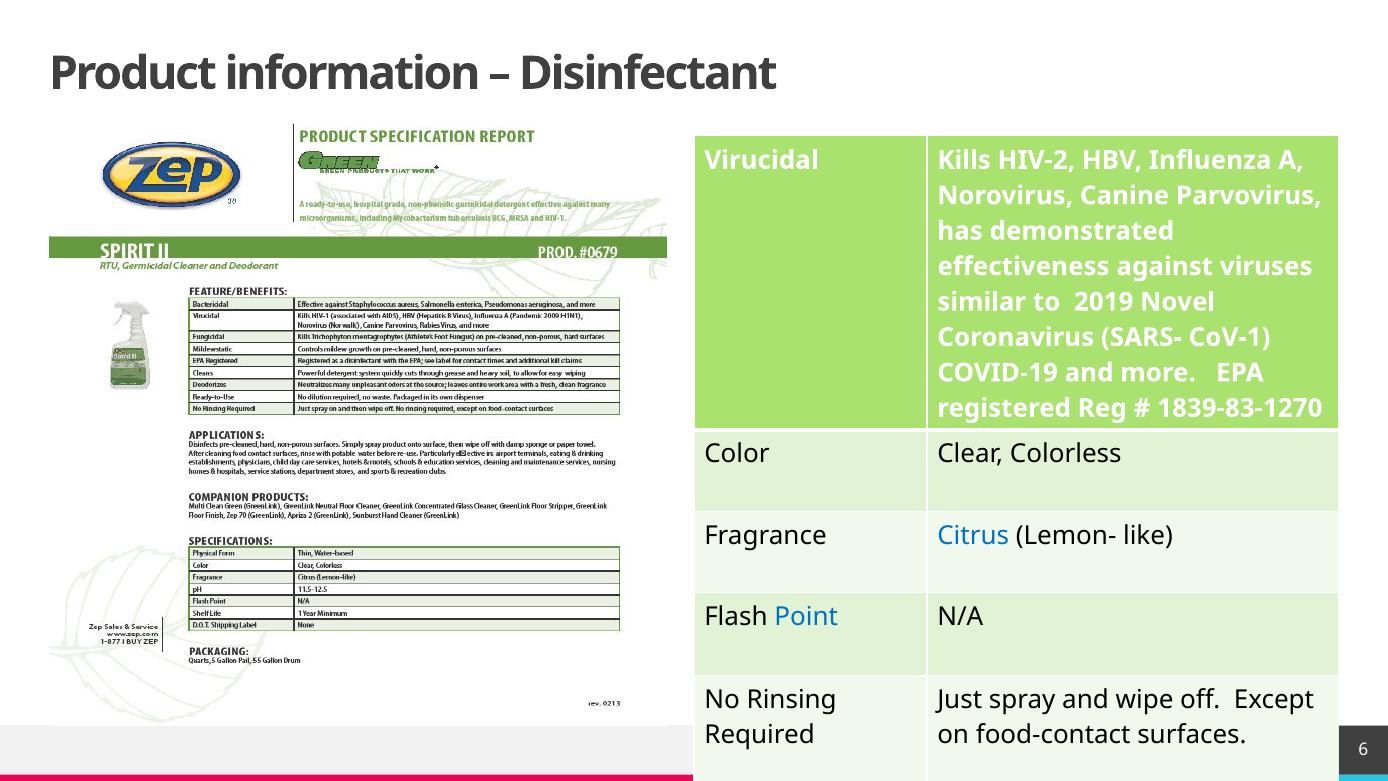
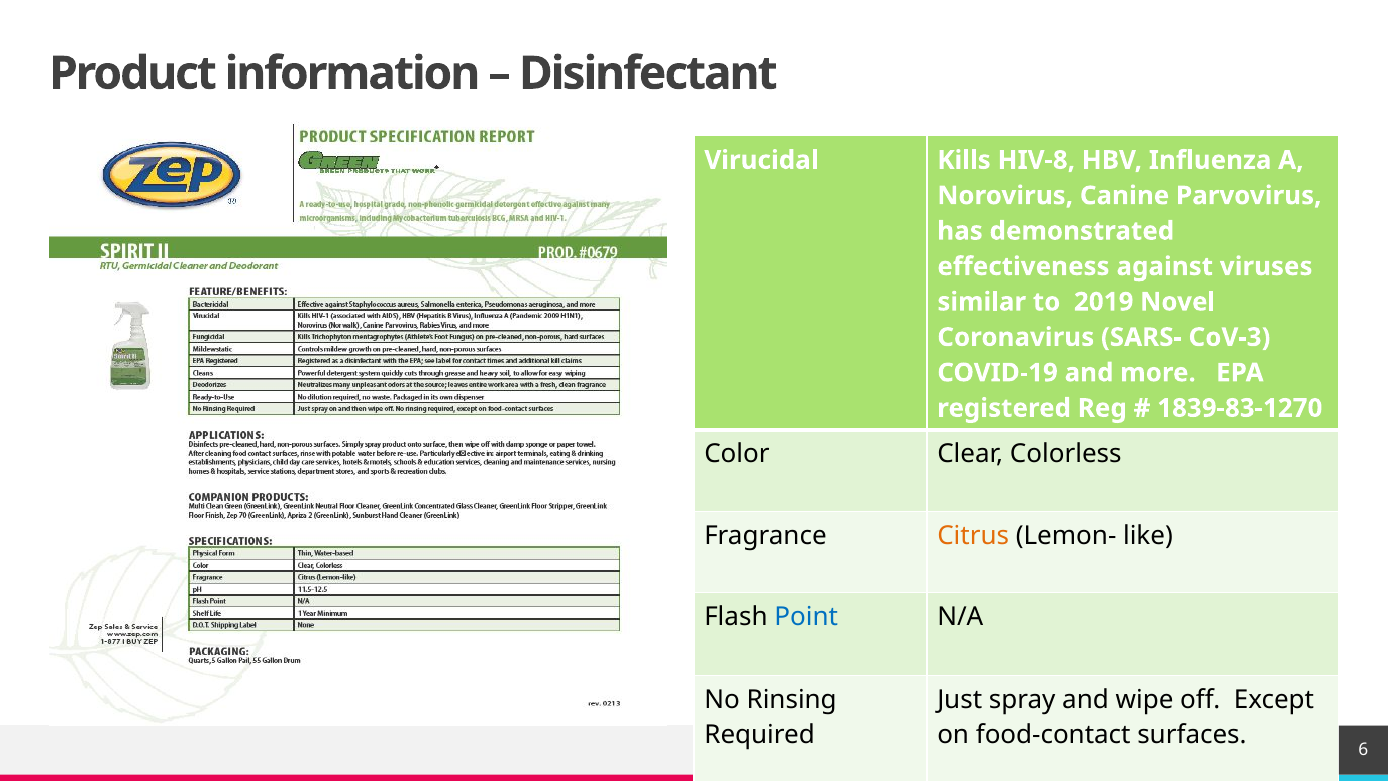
HIV-2: HIV-2 -> HIV-8 (1036, 160)
CoV-1: CoV-1 -> CoV-3 (1229, 337)
Citrus colour: blue -> orange (973, 535)
